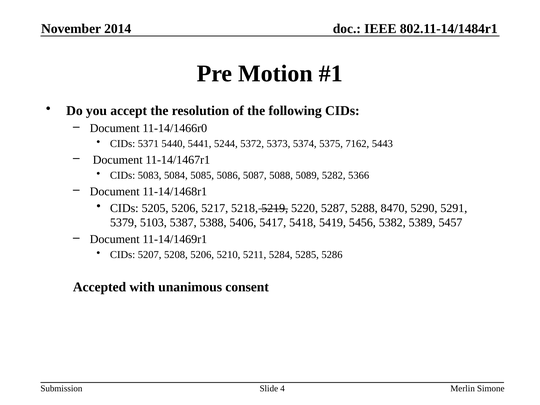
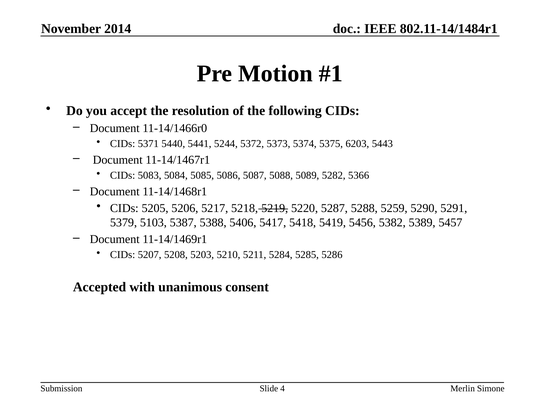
7162: 7162 -> 6203 (357, 144)
8470: 8470 -> 5259 (394, 208)
5208 5206: 5206 -> 5203 (202, 255)
